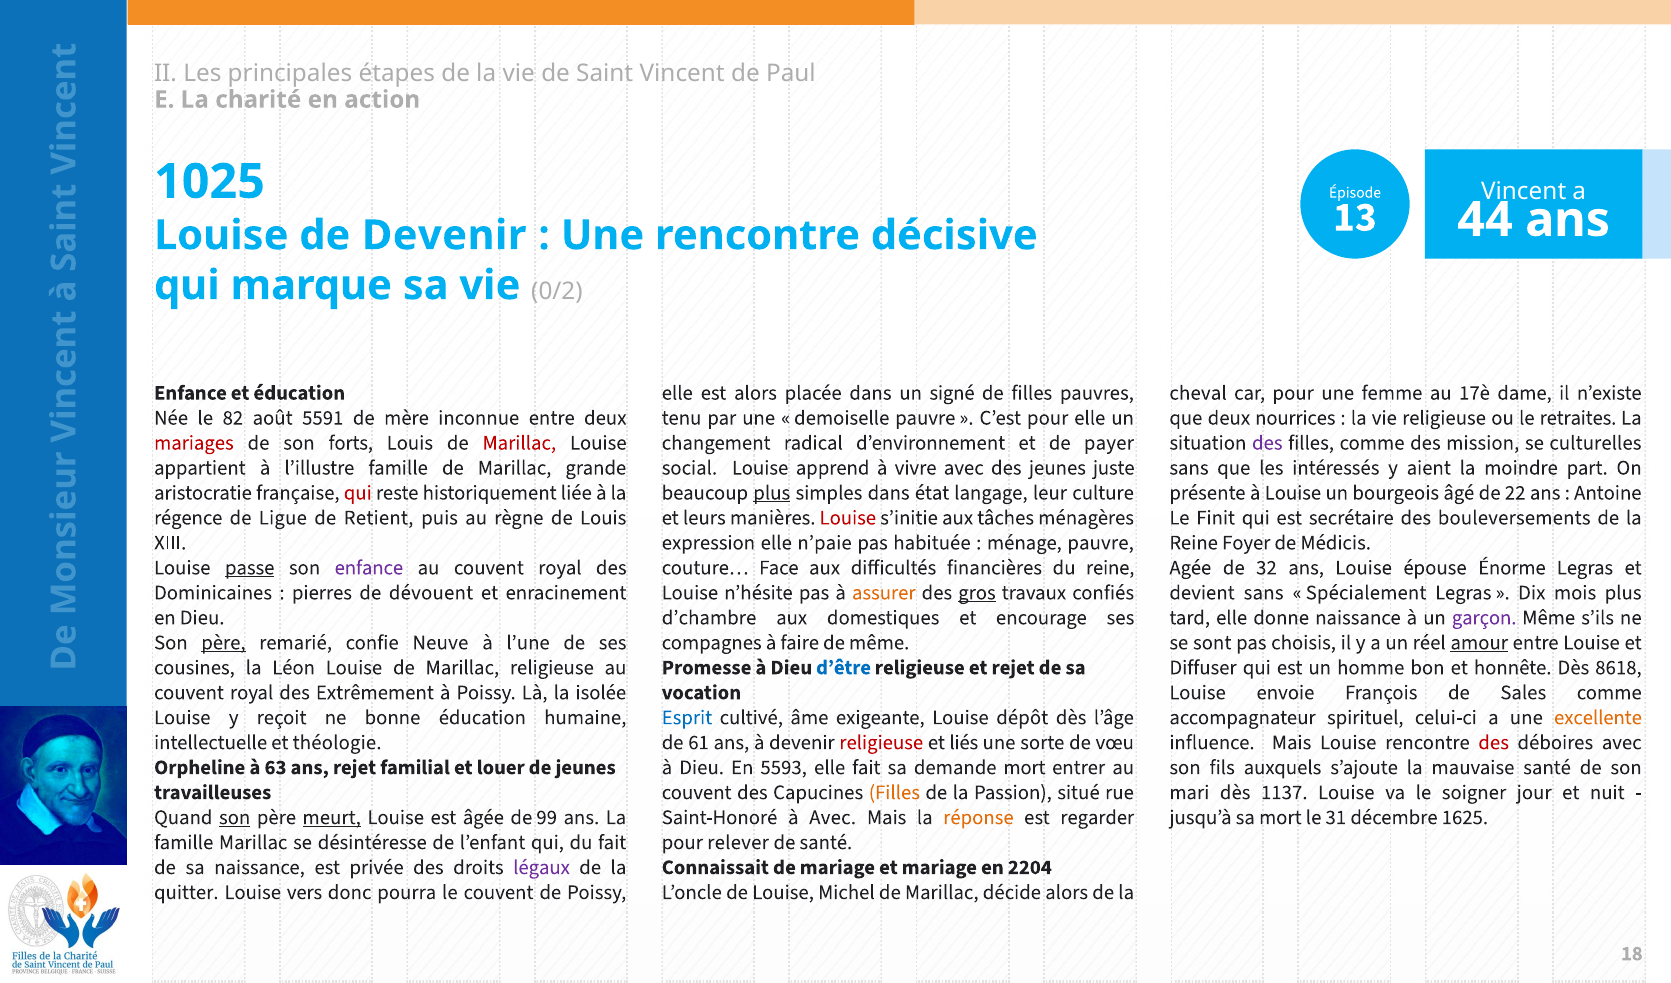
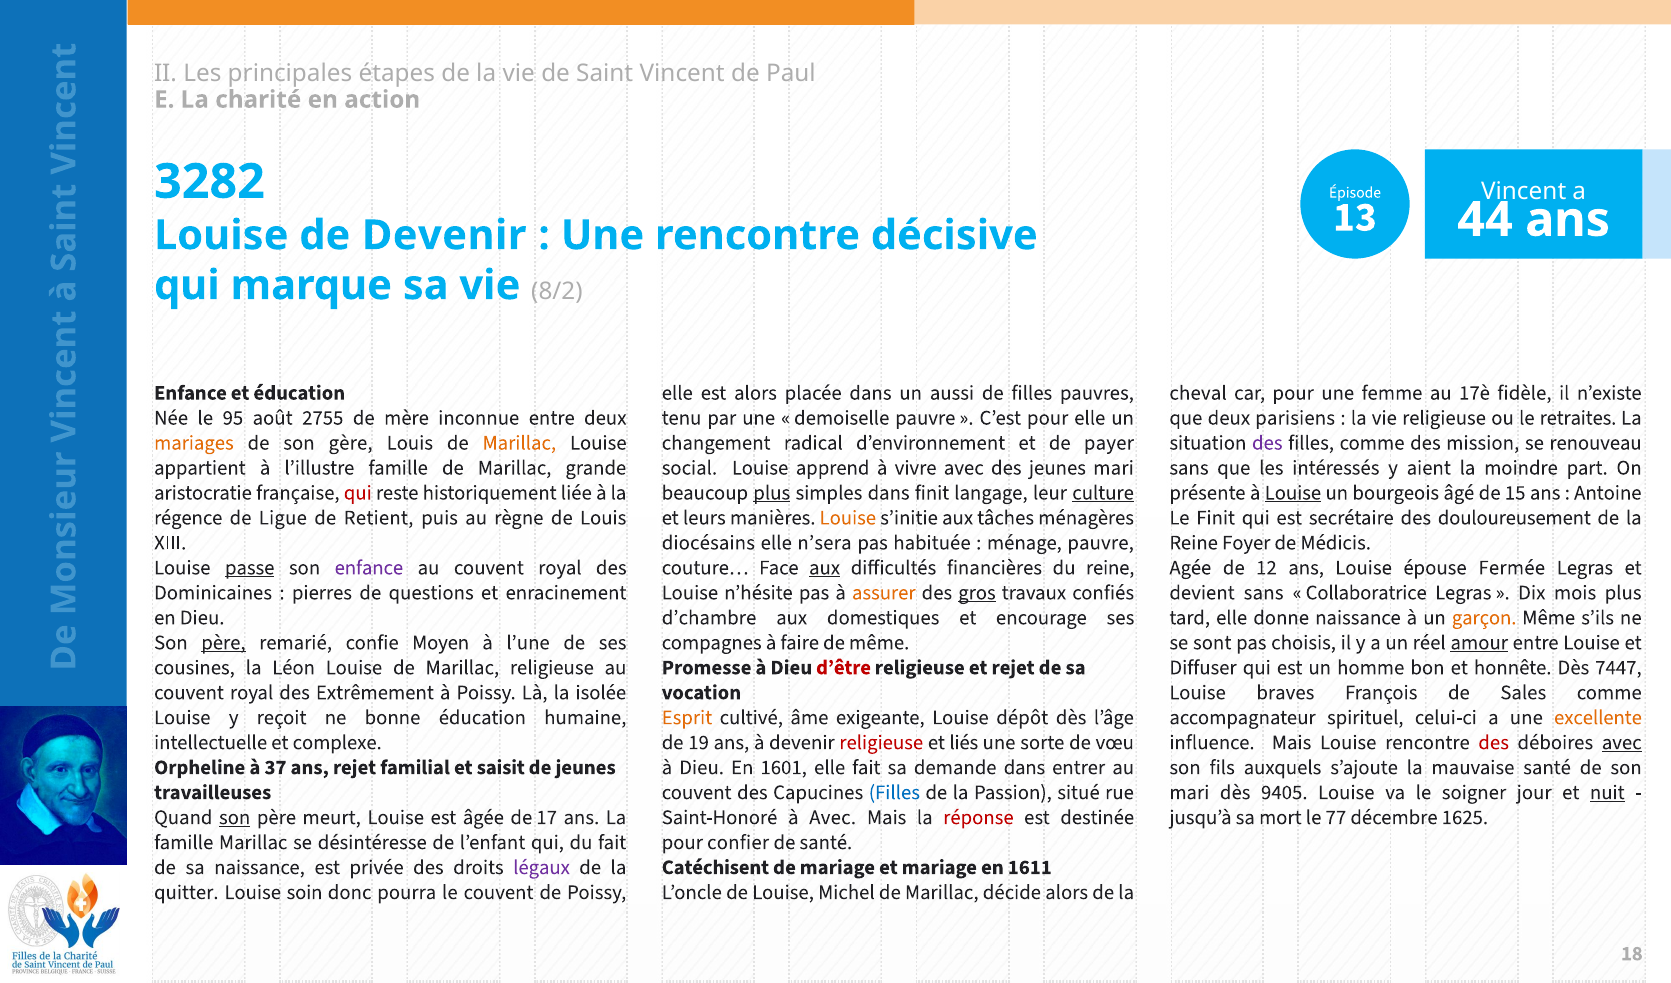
1025: 1025 -> 3282 (209, 182)
0/2: 0/2 -> 8/2 (557, 291)
signé: signé -> aussi (952, 393)
dame: dame -> fidèle (1524, 393)
82: 82 -> 95 (233, 418)
5591: 5591 -> 2755 (323, 418)
nourrices: nourrices -> parisiens (1295, 418)
mariages colour: red -> orange (194, 443)
forts: forts -> gère (351, 443)
Marillac colour: red -> orange (519, 443)
culturelles: culturelles -> renouveau (1595, 443)
jeunes juste: juste -> mari (1114, 468)
dans état: état -> finit (932, 493)
culture underline: none -> present (1103, 493)
Louise underline: none -> present (1293, 493)
22: 22 -> 15 (1515, 493)
Louise colour: red -> orange (848, 518)
bouleversements: bouleversements -> douloureusement (1514, 518)
expression: expression -> diocésains (708, 543)
n’paie: n’paie -> n’sera (824, 543)
aux underline: none -> present (825, 567)
32: 32 -> 12 (1266, 567)
Énorme: Énorme -> Fermée (1512, 567)
dévouent: dévouent -> questions (431, 592)
Spécialement: Spécialement -> Collaboratrice (1366, 592)
garçon colour: purple -> orange (1484, 617)
Neuve: Neuve -> Moyen (441, 642)
d’être colour: blue -> red (844, 667)
8618: 8618 -> 7447 (1618, 667)
envoie: envoie -> braves (1285, 692)
Esprit colour: blue -> orange (687, 717)
théologie: théologie -> complexe (337, 742)
61: 61 -> 19 (699, 742)
avec underline: none -> present (1622, 742)
63: 63 -> 37 (276, 767)
louer: louer -> saisit (501, 767)
5593: 5593 -> 1601 (784, 767)
demande mort: mort -> dans (1024, 767)
Filles colour: orange -> blue (894, 792)
1137: 1137 -> 9405 (1284, 792)
nuit underline: none -> present (1607, 792)
meurt underline: present -> none (332, 817)
99: 99 -> 17 (547, 817)
réponse colour: orange -> red (978, 817)
regarder: regarder -> destinée (1097, 817)
31: 31 -> 77 (1336, 817)
relever: relever -> confier (738, 842)
Connaissait: Connaissait -> Catéchisent (715, 867)
2204: 2204 -> 1611 (1030, 867)
vers: vers -> soin (305, 892)
